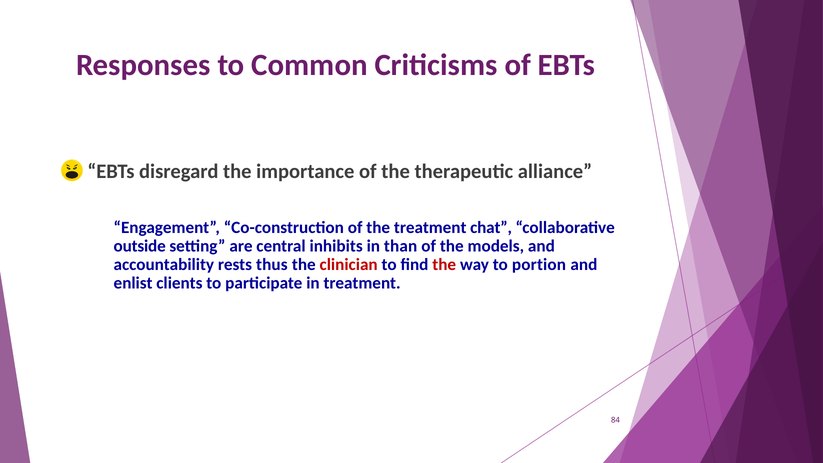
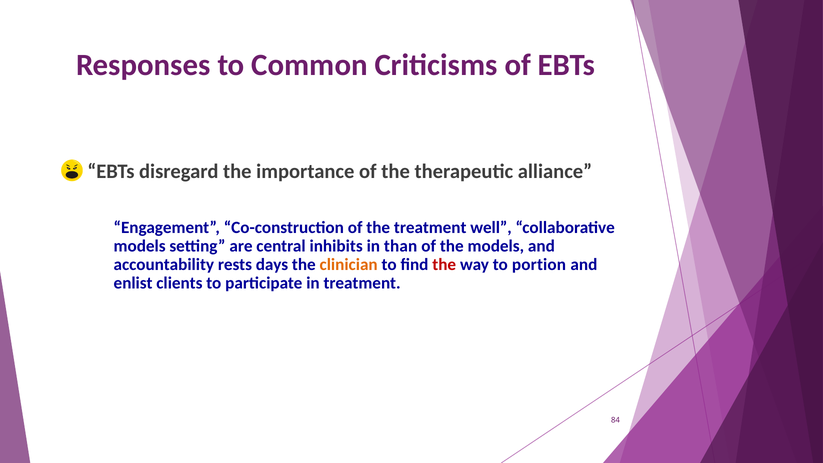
chat: chat -> well (491, 228)
outside: outside -> models (140, 246)
thus: thus -> days (272, 265)
clinician colour: red -> orange (349, 265)
